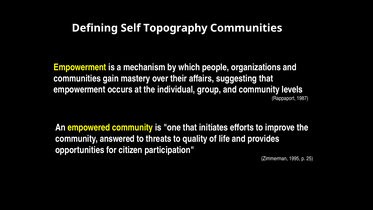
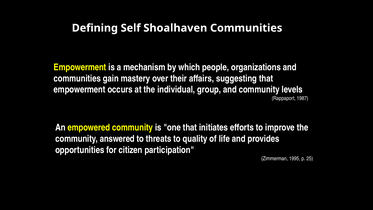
Topography: Topography -> Shoalhaven (175, 28)
